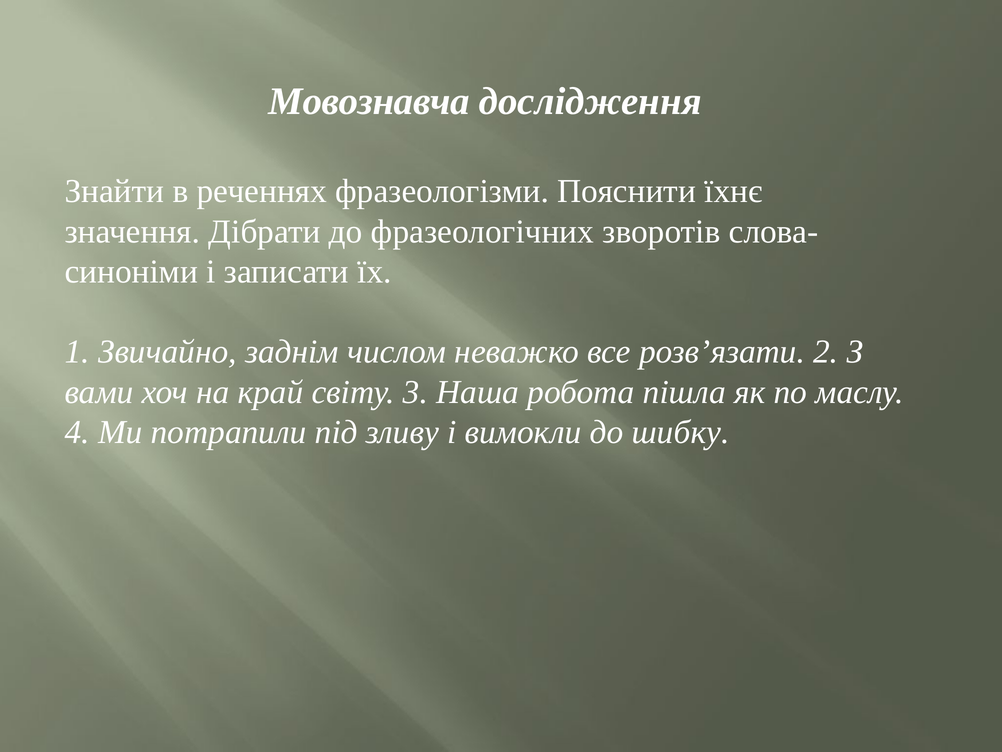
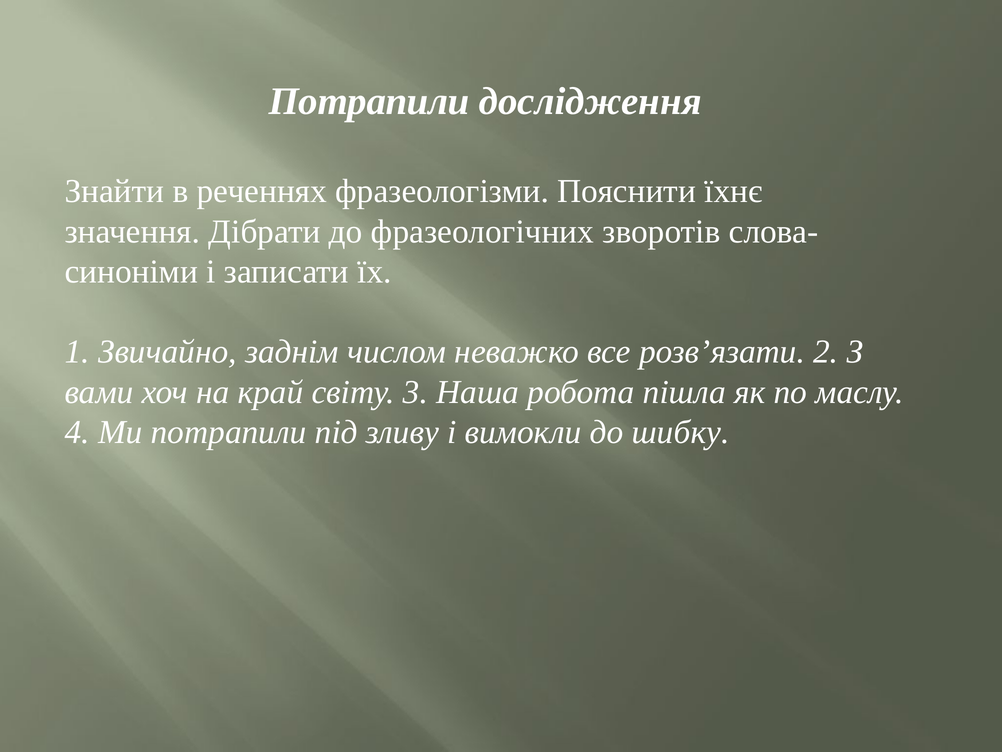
Мовознавча: Мовознавча -> Потрапили (369, 101)
